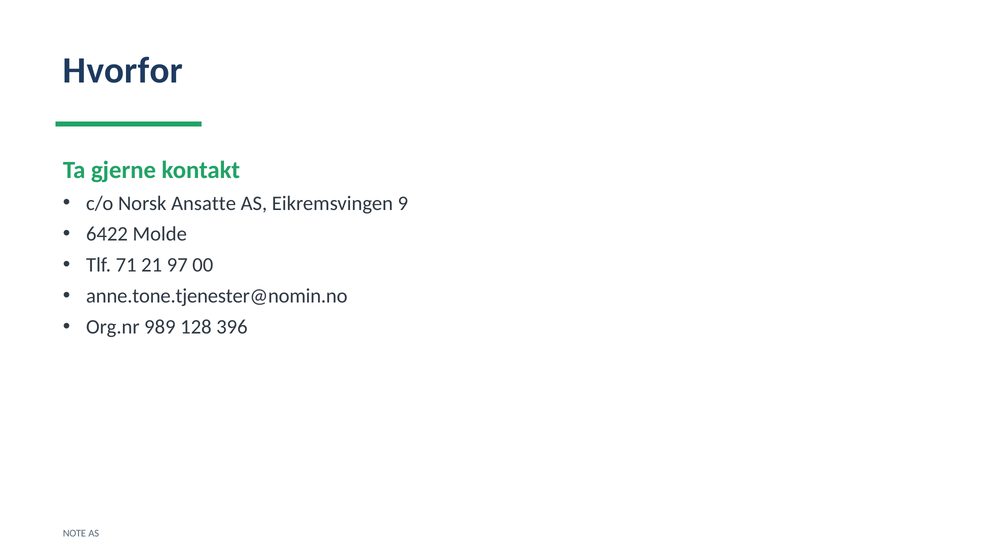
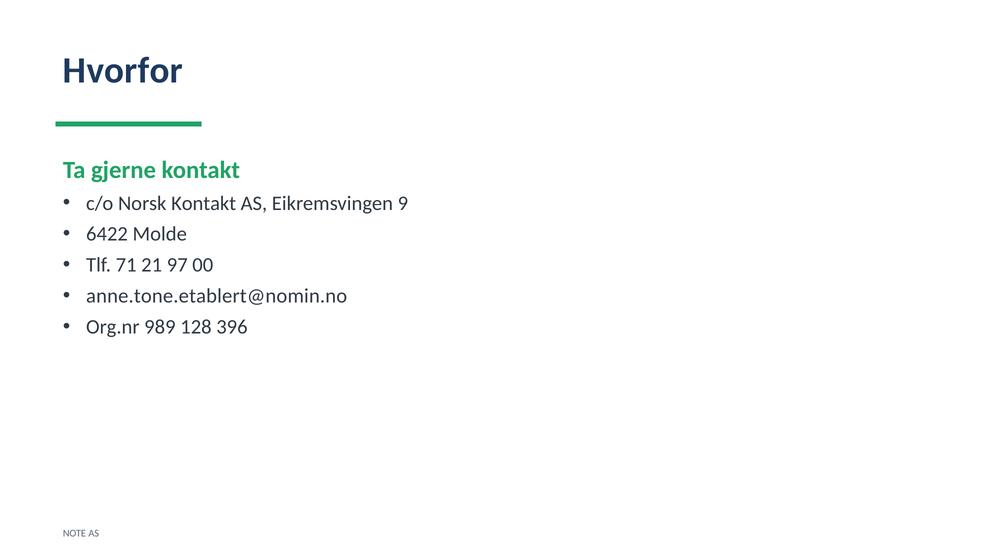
Norsk Ansatte: Ansatte -> Kontakt (204, 203)
anne.tone.tjenester@nomin.no: anne.tone.tjenester@nomin.no -> anne.tone.etablert@nomin.no (217, 296)
